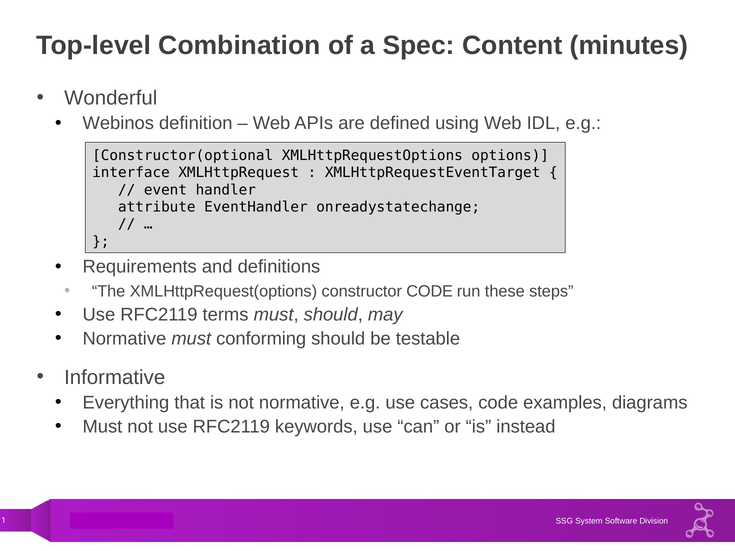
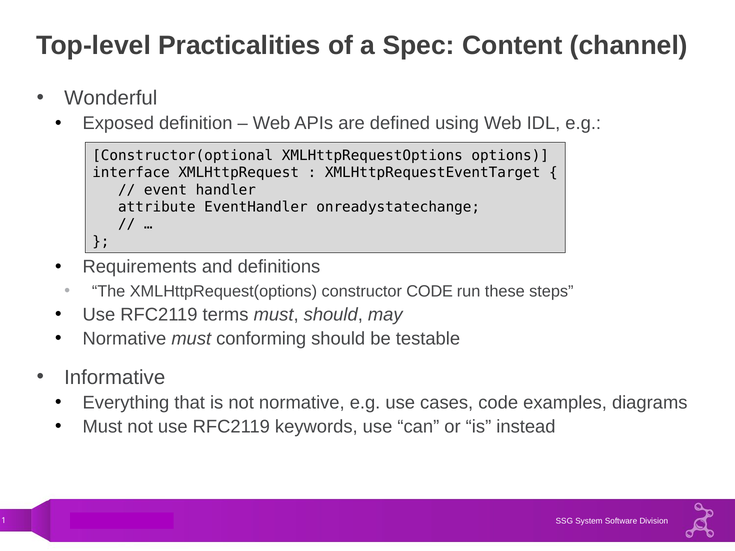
Combination: Combination -> Practicalities (240, 45)
minutes: minutes -> channel (629, 45)
Webinos: Webinos -> Exposed (118, 123)
